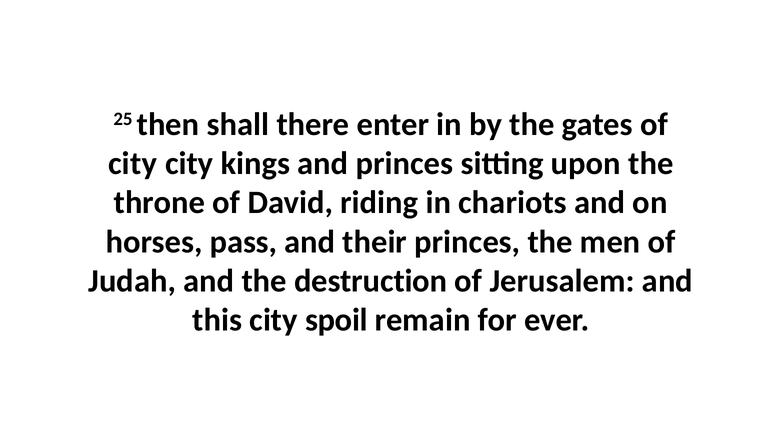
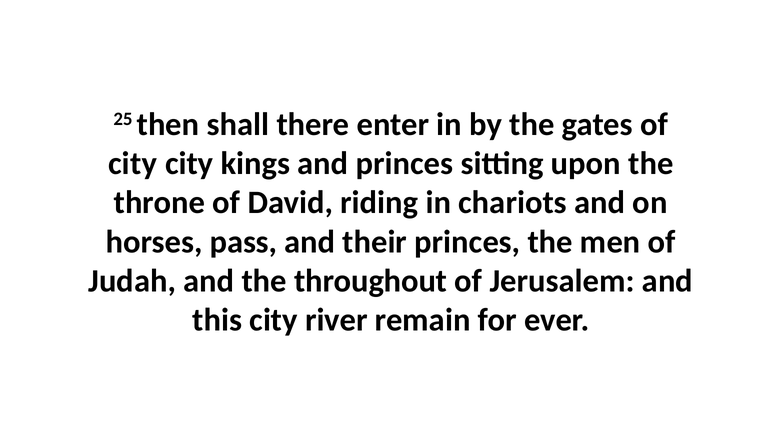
destruction: destruction -> throughout (371, 281)
spoil: spoil -> river (336, 320)
